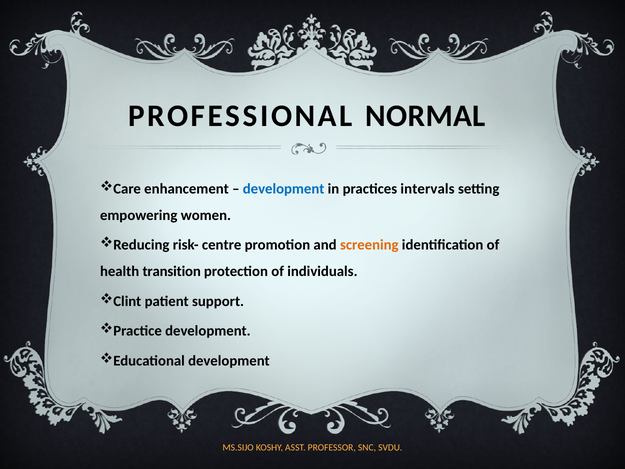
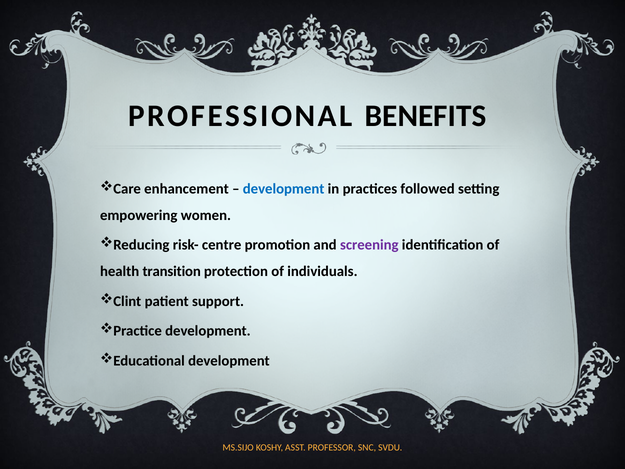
NORMAL: NORMAL -> BENEFITS (426, 116)
intervals: intervals -> followed (428, 189)
screening colour: orange -> purple (369, 245)
